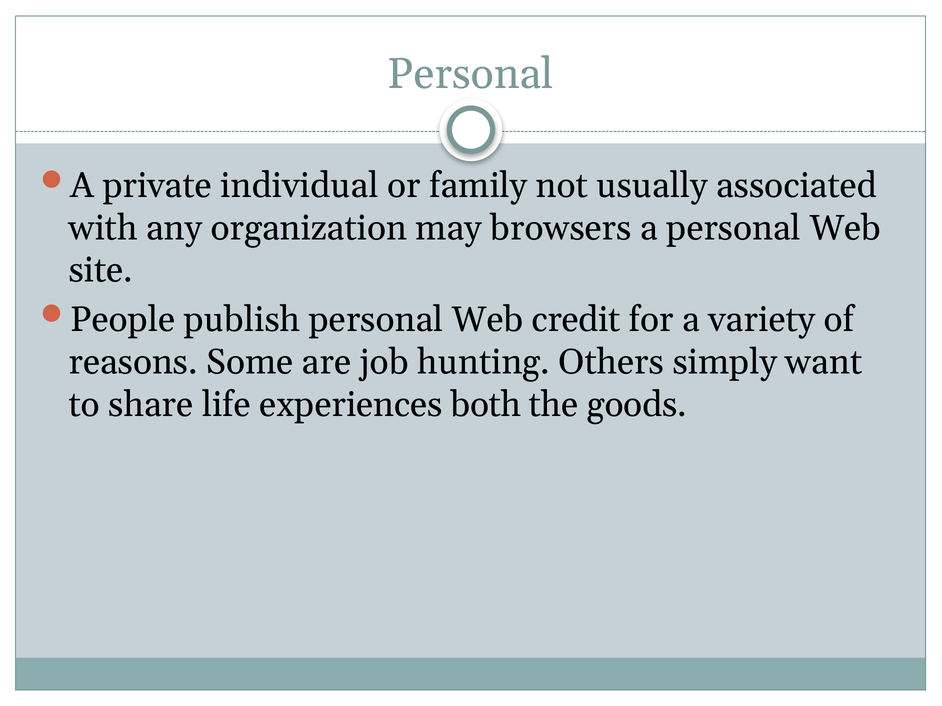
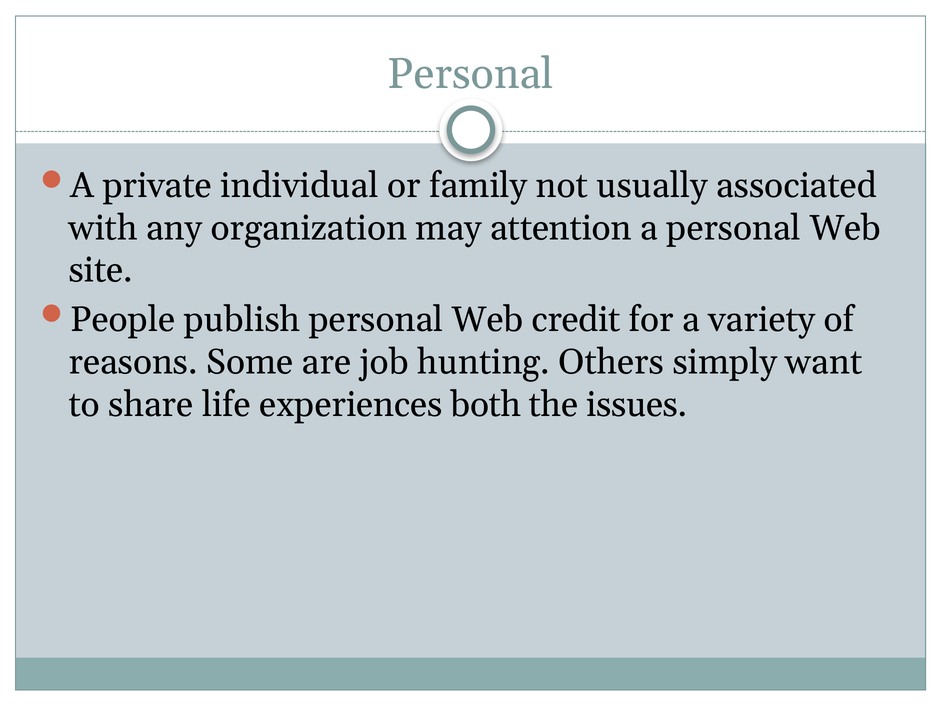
browsers: browsers -> attention (561, 228)
goods: goods -> issues (637, 405)
